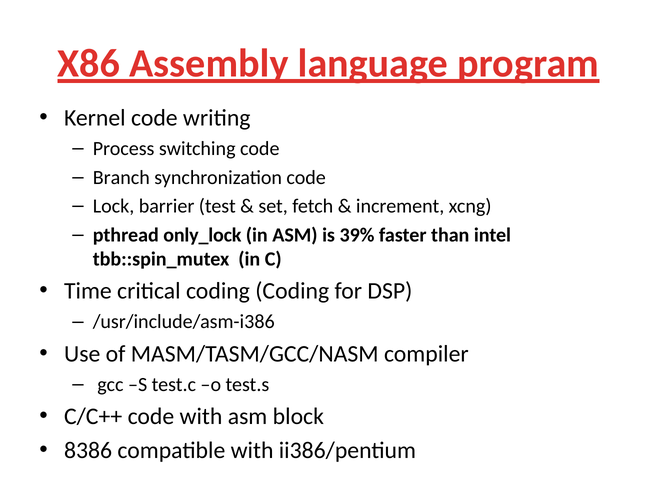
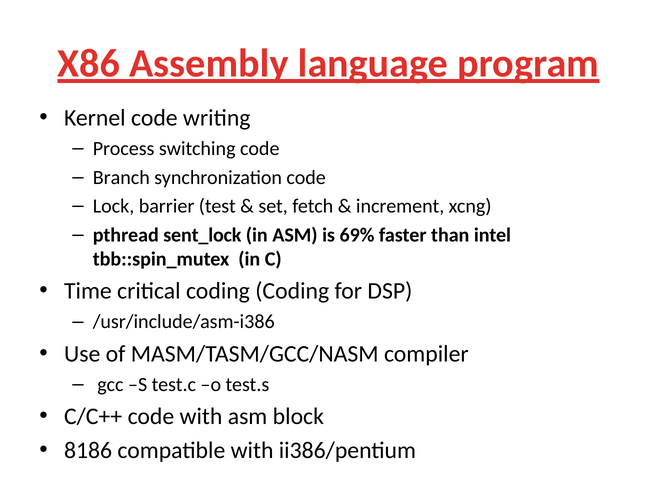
only_lock: only_lock -> sent_lock (202, 235)
39%: 39% -> 69% (357, 235)
8386: 8386 -> 8186 (88, 450)
